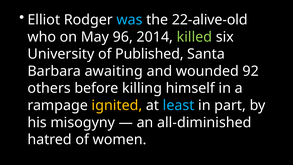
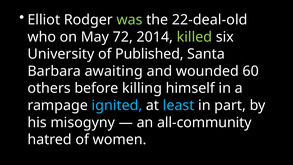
was colour: light blue -> light green (129, 20)
22-alive-old: 22-alive-old -> 22-deal-old (210, 20)
96: 96 -> 72 (123, 37)
92: 92 -> 60 (251, 71)
ignited colour: yellow -> light blue (117, 105)
all-diminished: all-diminished -> all-community (204, 122)
